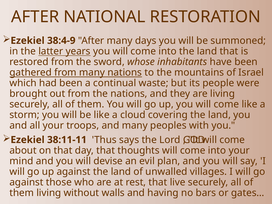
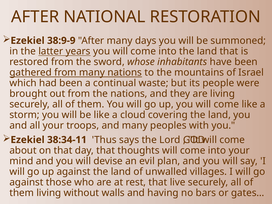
38:4-9: 38:4-9 -> 38:9-9 (61, 41)
38:11-11: 38:11-11 -> 38:34-11 (67, 140)
